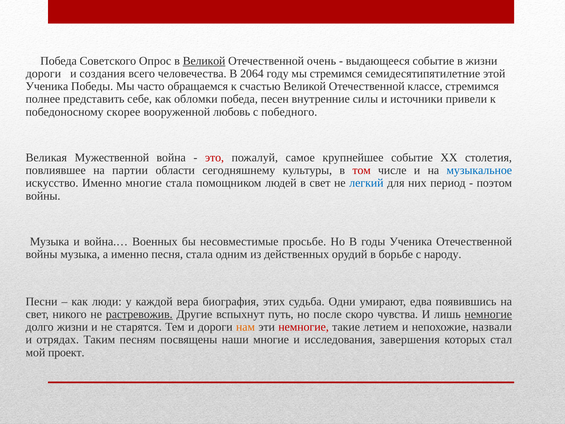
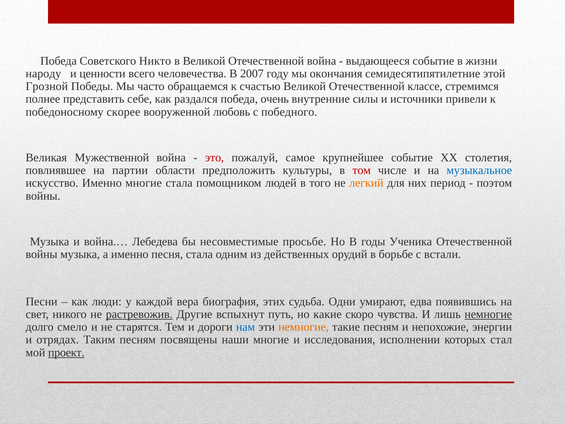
Опрос: Опрос -> Никто (155, 61)
Великой underline: present -> none (204, 61)
Отечественной очень: очень -> война (322, 61)
дороги: дороги -> народу (43, 74)
создания: создания -> ценности (102, 74)
2064: 2064 -> 2007 (252, 74)
мы стремимся: стремимся -> окончания (336, 74)
Ученика: Ученика -> Грозной (47, 86)
обломки: обломки -> раздался (196, 99)
песен: песен -> очень (275, 99)
сегодняшнему: сегодняшнему -> предположить (239, 170)
в свет: свет -> того (320, 183)
легкий colour: blue -> orange (366, 183)
Военных: Военных -> Лебедева (155, 241)
народу: народу -> встали (443, 254)
после: после -> какие (328, 314)
долго жизни: жизни -> смело (72, 327)
нам colour: orange -> blue (245, 327)
немногие colour: red -> orange (304, 327)
такие летием: летием -> песням (381, 327)
назвали: назвали -> энергии (492, 327)
завершения: завершения -> исполнении (410, 340)
проект underline: none -> present (66, 352)
